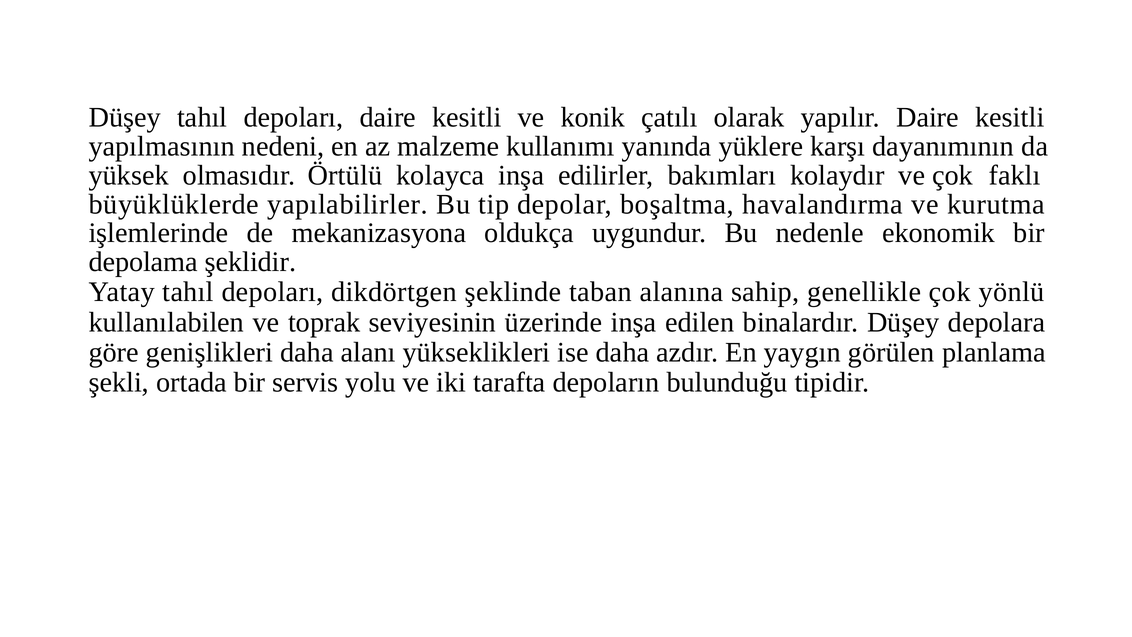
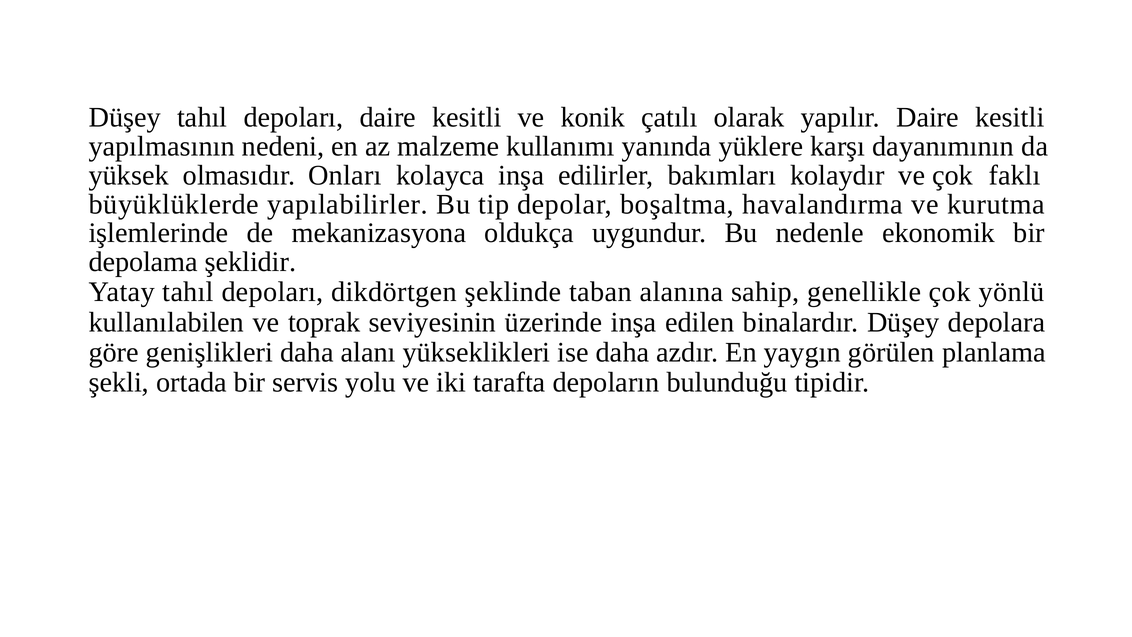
Örtülü: Örtülü -> Onları (345, 175)
